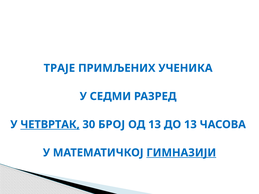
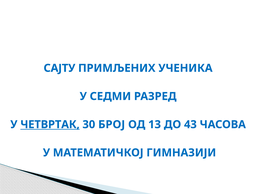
ТРАЈЕ: ТРАЈЕ -> САЈТУ (59, 68)
ДО 13: 13 -> 43 (190, 125)
ГИМНАЗИЈИ underline: present -> none (181, 153)
